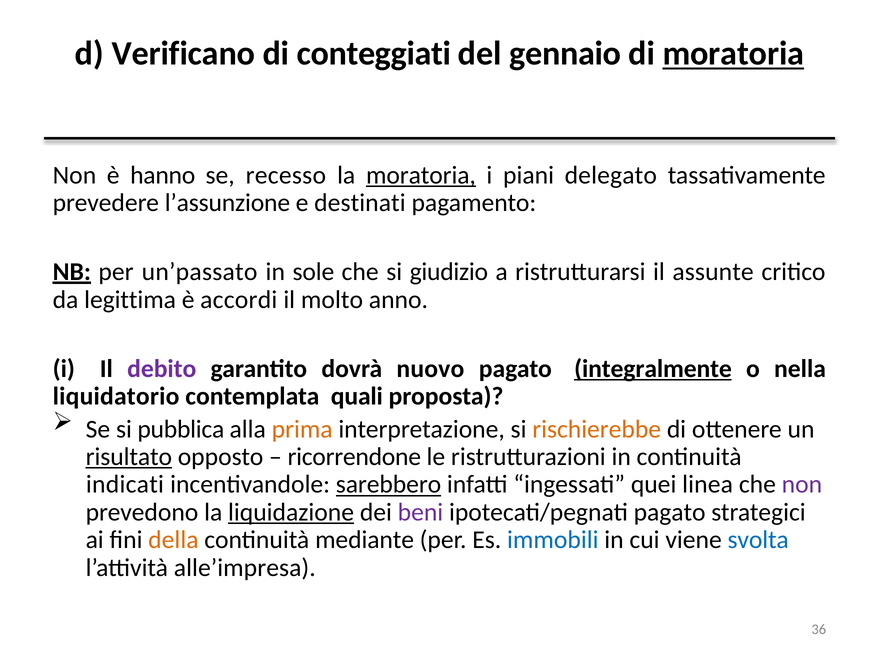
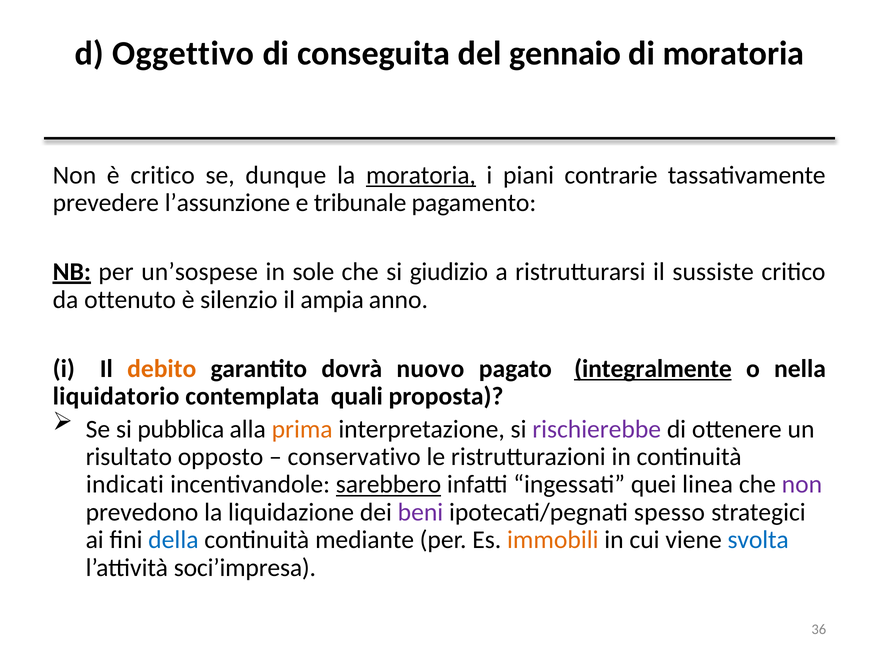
Verificano: Verificano -> Oggettivo (183, 54)
conteggiati: conteggiati -> conseguita (374, 54)
moratoria underline: present -> none (733, 54)
è hanno: hanno -> critico (163, 175)
recesso: recesso -> dunque (286, 175)
delegato: delegato -> contrarie (611, 175)
destinati: destinati -> tribunale (360, 203)
un’passato: un’passato -> un’sospese (200, 272)
assunte: assunte -> sussiste (713, 272)
legittima: legittima -> ottenuto (130, 300)
accordi: accordi -> silenzio (239, 300)
molto: molto -> ampia (332, 300)
debito colour: purple -> orange (162, 369)
rischierebbe colour: orange -> purple (597, 429)
risultato underline: present -> none (129, 457)
ricorrendone: ricorrendone -> conservativo (354, 457)
liquidazione underline: present -> none (291, 512)
ipotecati/pegnati pagato: pagato -> spesso (669, 512)
della colour: orange -> blue (173, 540)
immobili colour: blue -> orange (553, 540)
alle’impresa: alle’impresa -> soci’impresa (245, 568)
